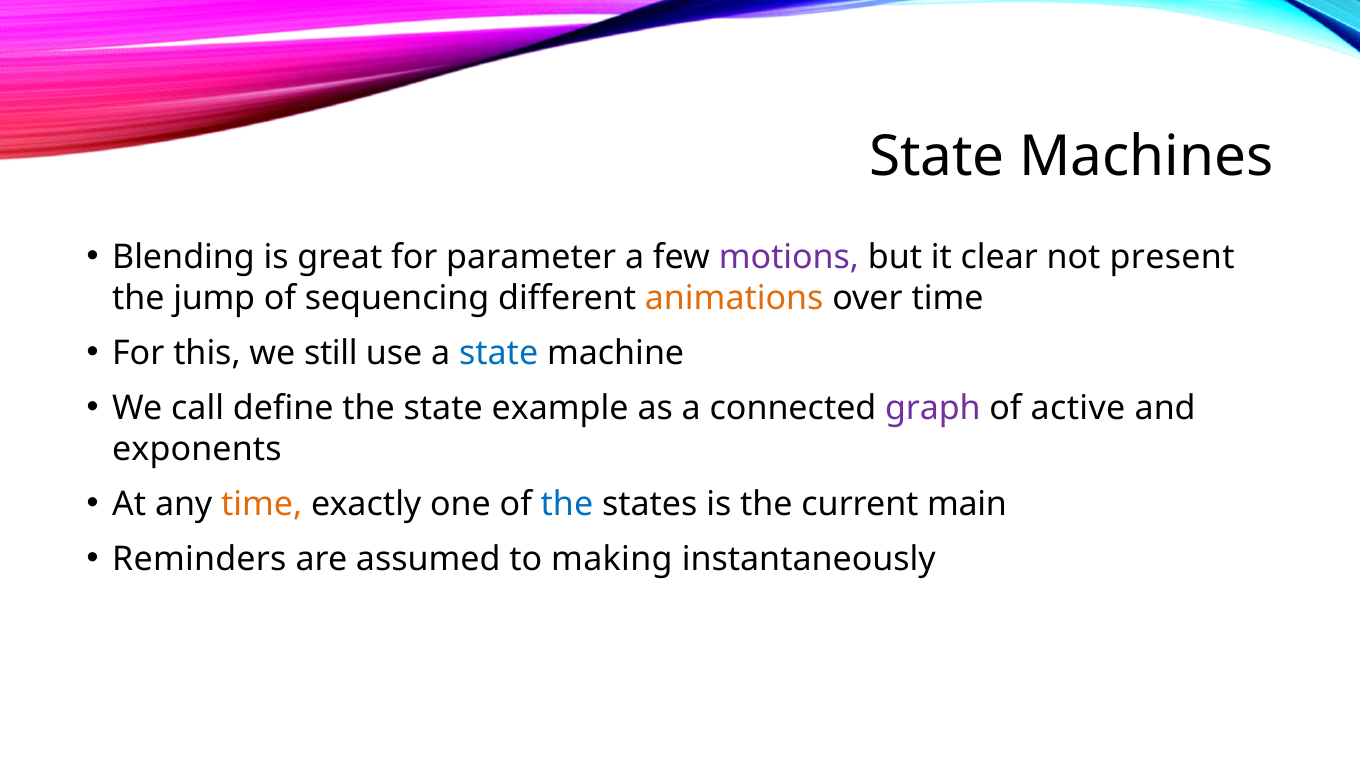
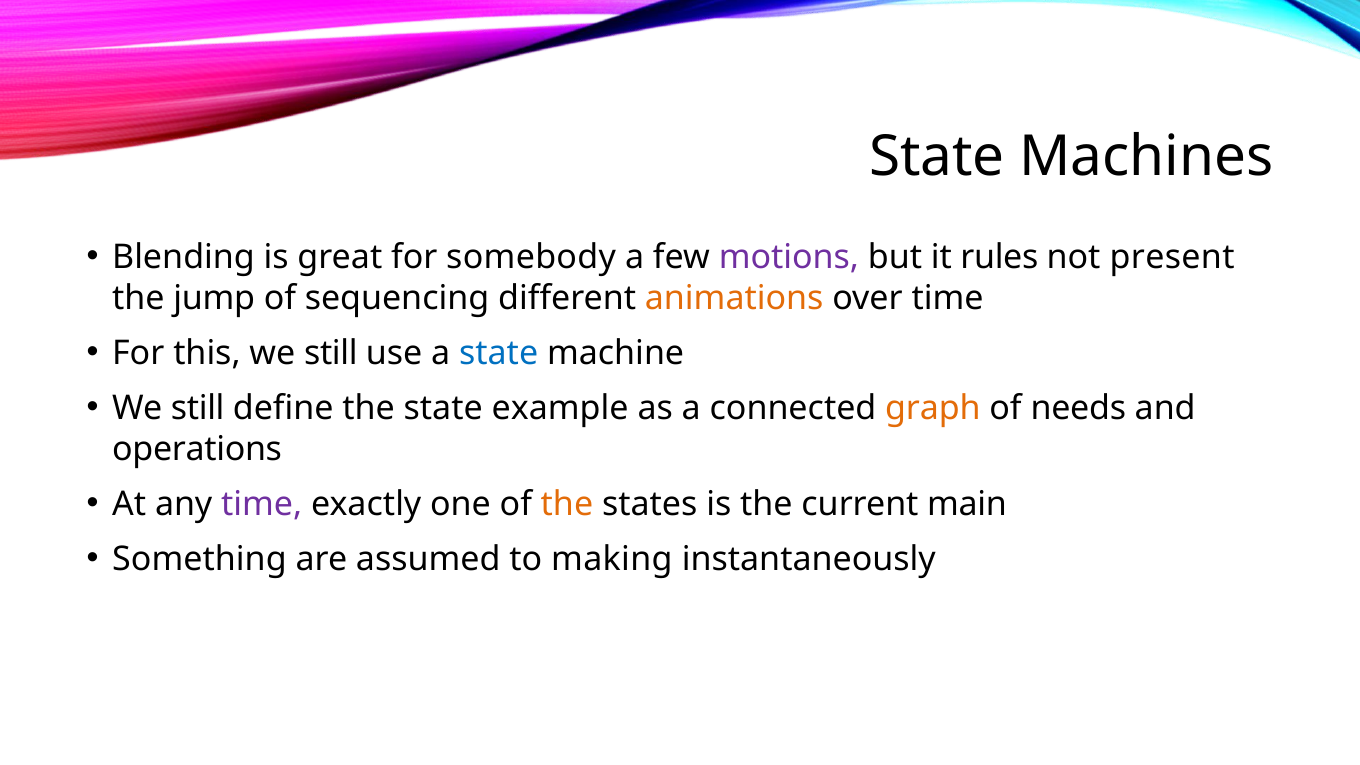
parameter: parameter -> somebody (531, 257)
clear: clear -> rules (999, 257)
call: call -> still (198, 408)
graph colour: purple -> orange (933, 408)
active: active -> needs (1078, 408)
exponents: exponents -> operations (197, 449)
time colour: orange -> purple (262, 504)
the colour: blue -> orange (567, 504)
Reminders: Reminders -> Something (199, 559)
